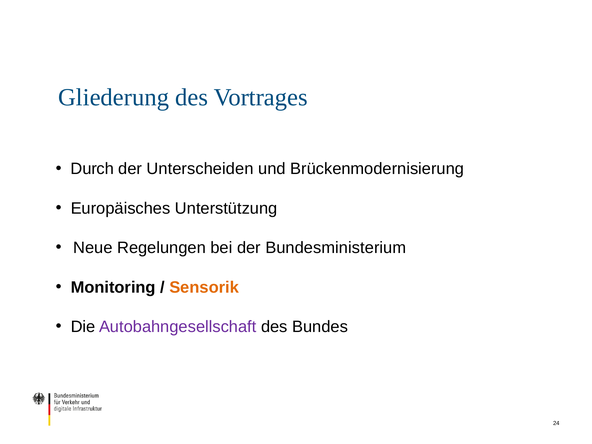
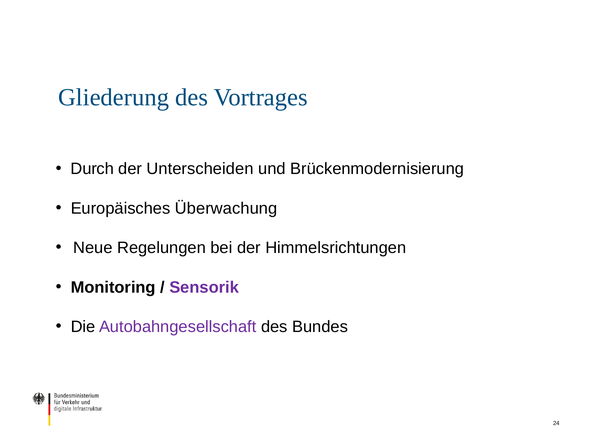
Unterstützung: Unterstützung -> Überwachung (226, 208)
Bundesministerium: Bundesministerium -> Himmelsrichtungen (336, 248)
Sensorik colour: orange -> purple (204, 287)
